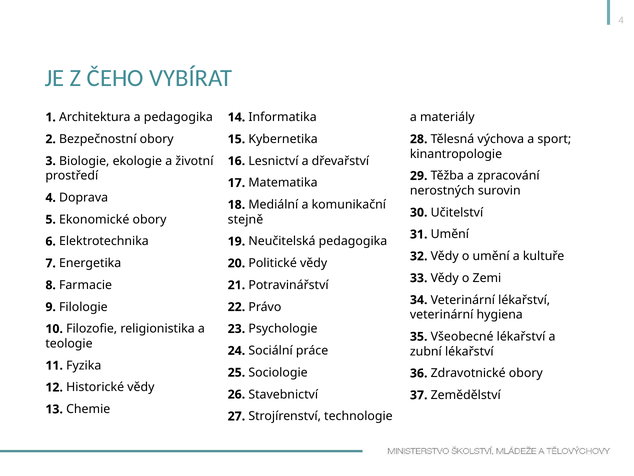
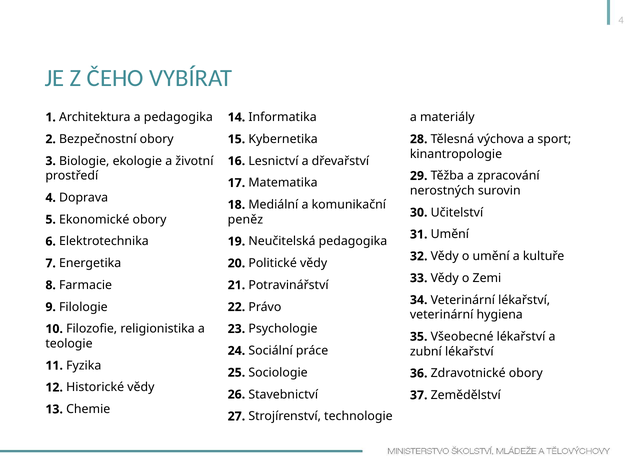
stejně: stejně -> peněz (245, 219)
